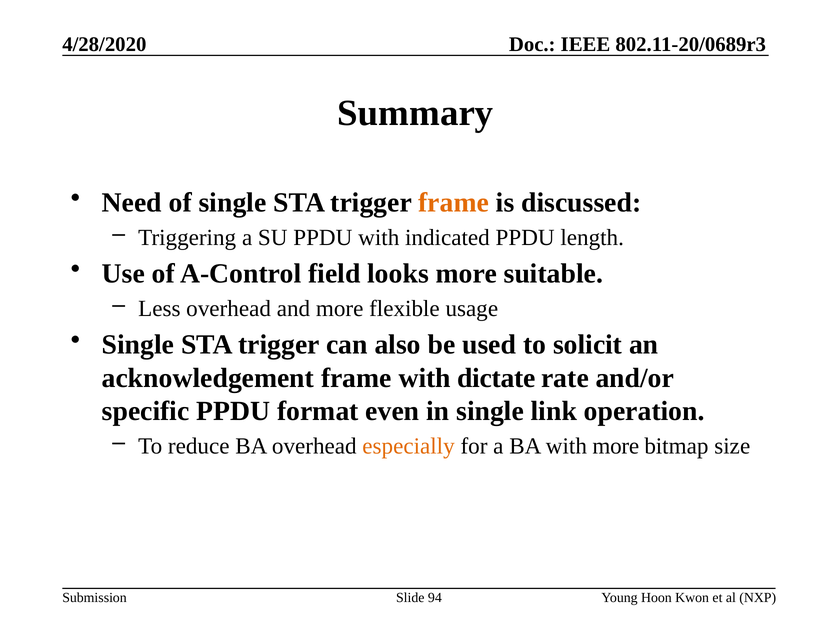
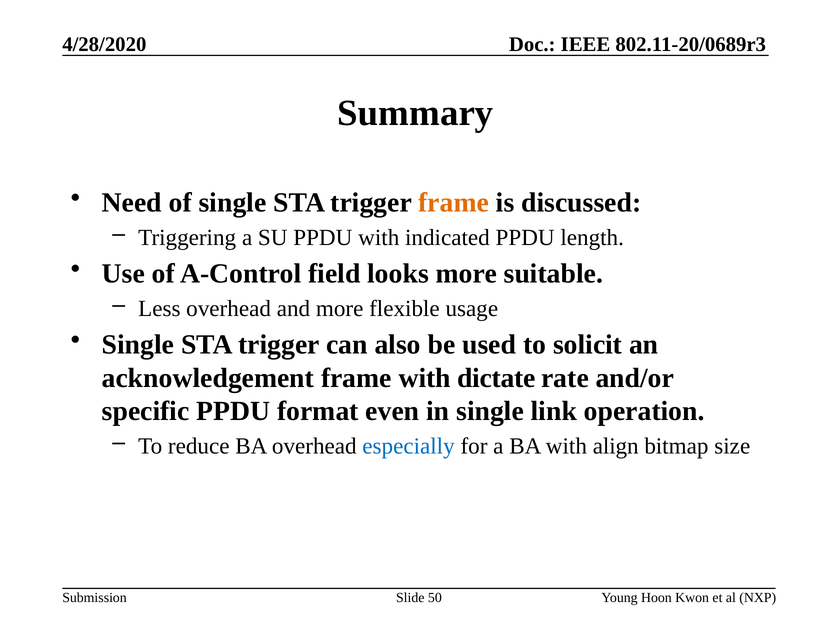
especially colour: orange -> blue (409, 446)
with more: more -> align (616, 446)
94: 94 -> 50 (435, 598)
